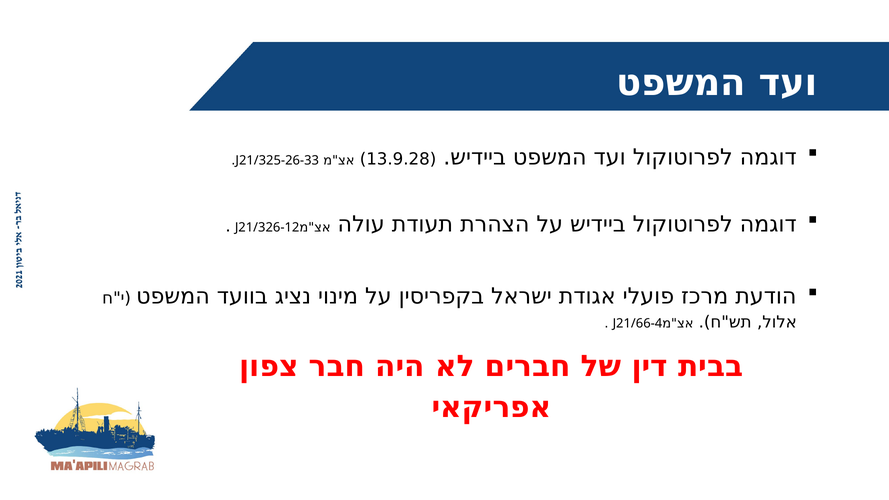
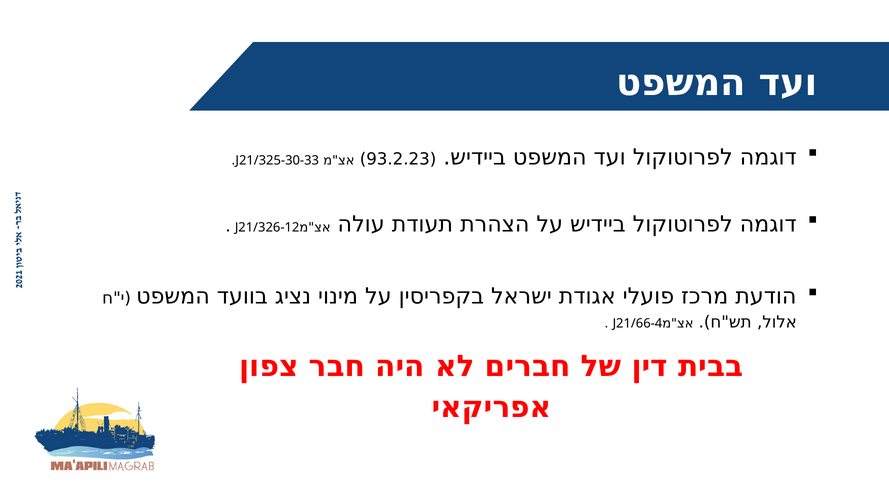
13.9.28: 13.9.28 -> 93.2.23 (398, 159)
J21/325-26-33: J21/325-26-33 -> J21/325-30-33 (277, 160)
